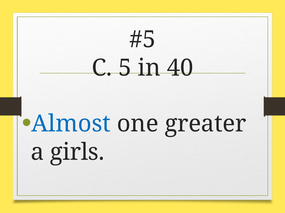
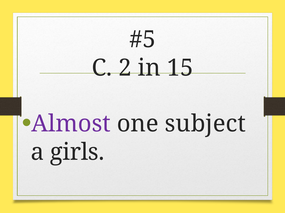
5: 5 -> 2 (125, 68)
40: 40 -> 15 (180, 68)
Almost colour: blue -> purple (71, 124)
greater: greater -> subject (205, 124)
